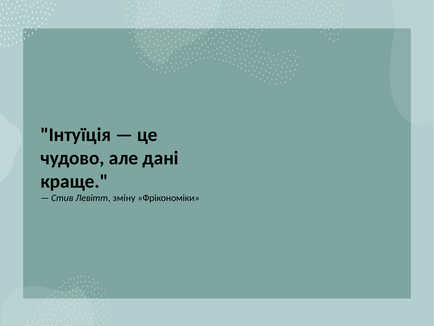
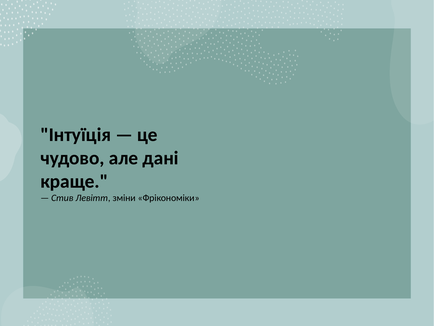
зміну: зміну -> зміни (124, 198)
